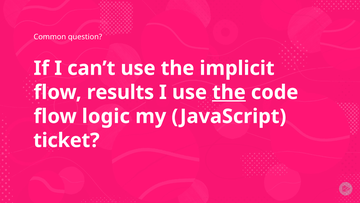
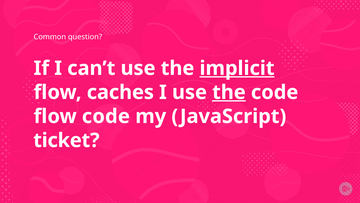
implicit underline: none -> present (237, 68)
results: results -> caches (120, 92)
flow logic: logic -> code (106, 116)
